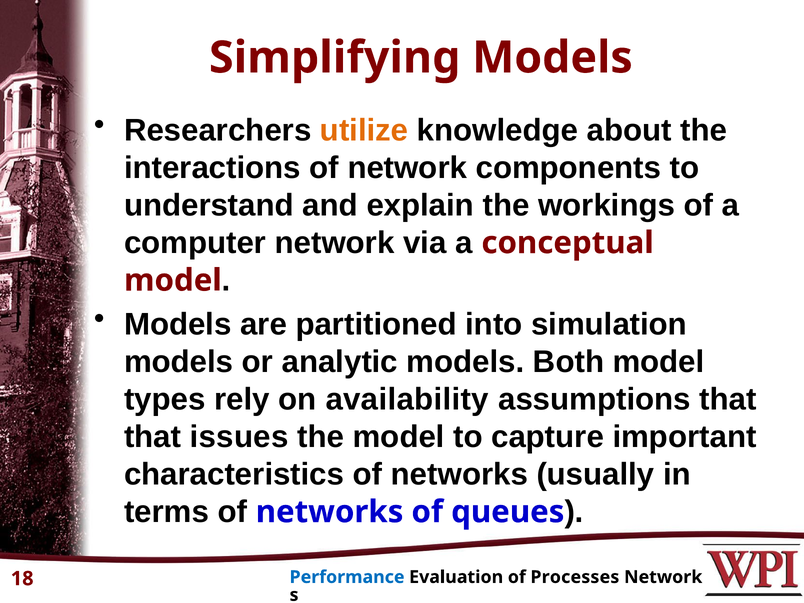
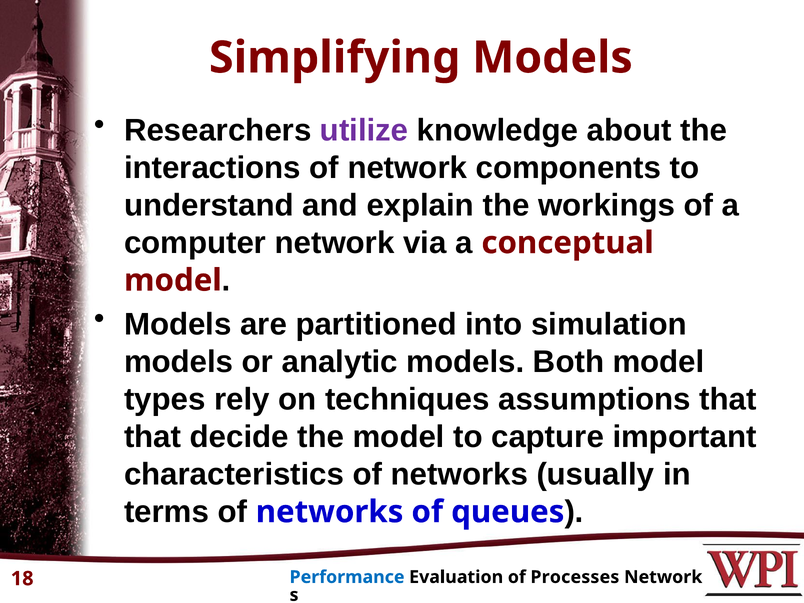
utilize colour: orange -> purple (364, 130)
availability: availability -> techniques (407, 399)
issues: issues -> decide (239, 437)
